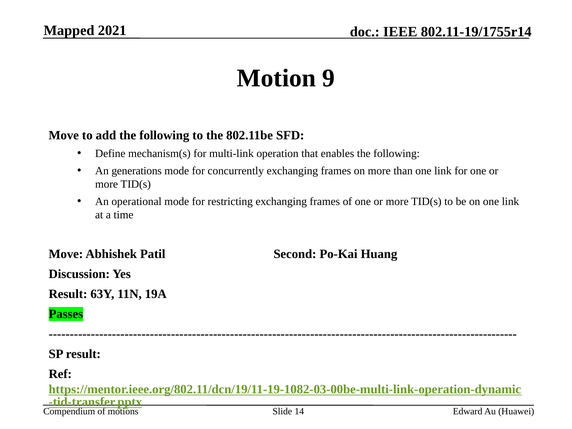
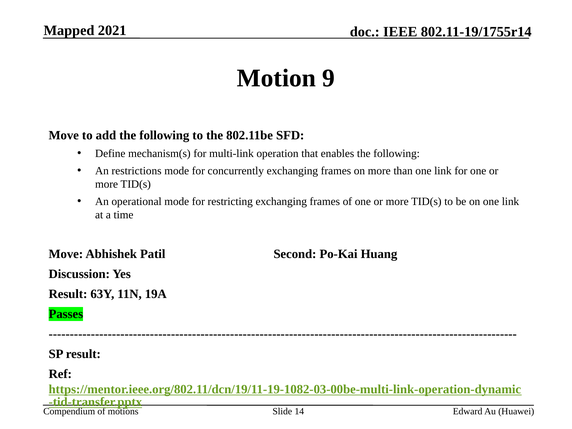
generations: generations -> restrictions (137, 171)
